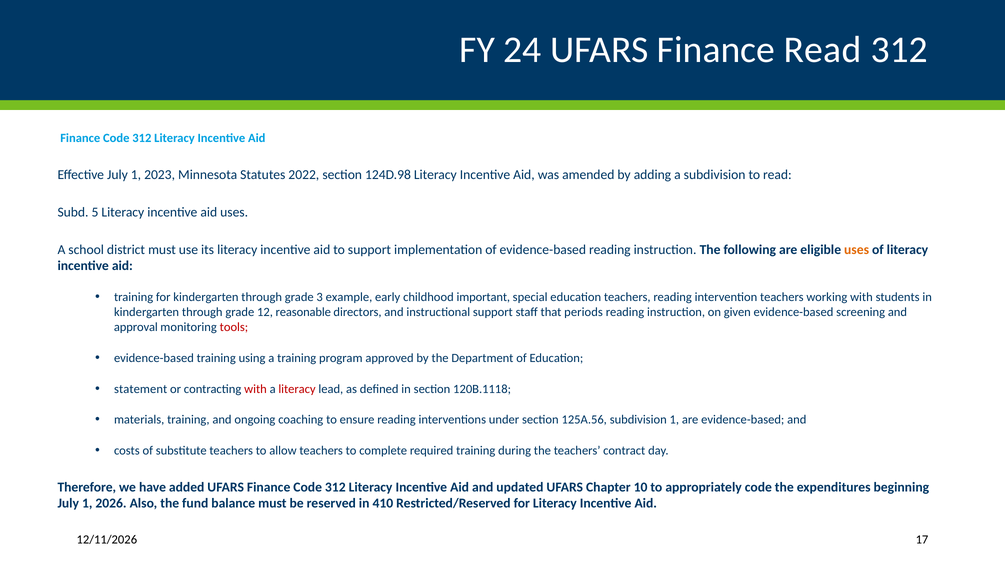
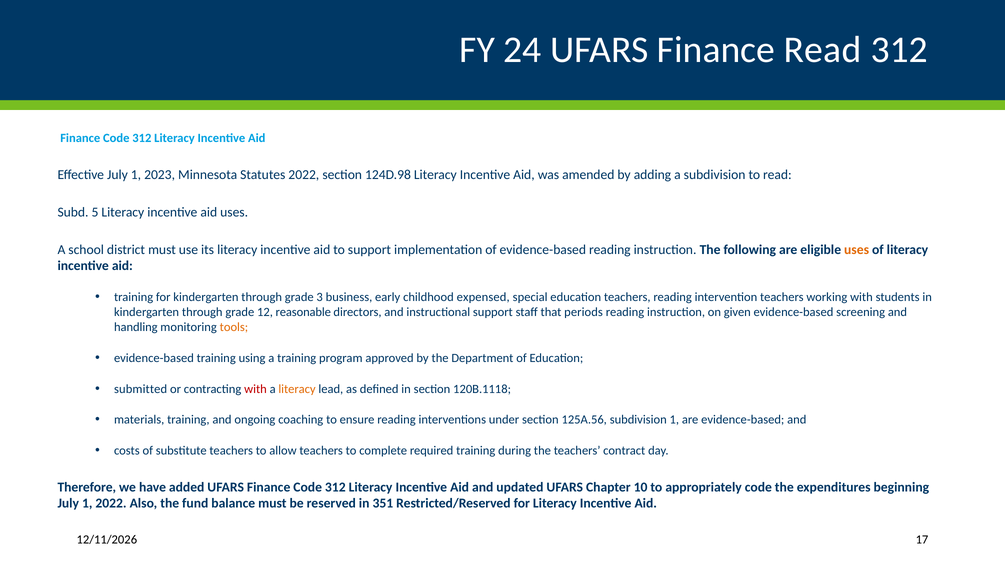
example: example -> business (349, 297)
important: important -> expensed (483, 297)
approval: approval -> handling (136, 328)
tools colour: red -> orange (234, 328)
statement: statement -> submitted (141, 389)
literacy colour: red -> orange (297, 389)
1 2026: 2026 -> 2022 (111, 504)
410: 410 -> 351 (383, 504)
